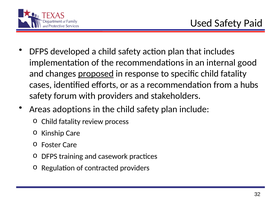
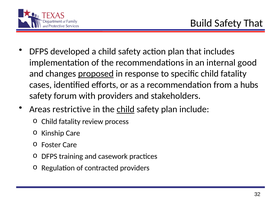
Used: Used -> Build (201, 23)
Safety Paid: Paid -> That (253, 23)
adoptions: adoptions -> restrictive (72, 109)
child underline: none -> present (126, 109)
